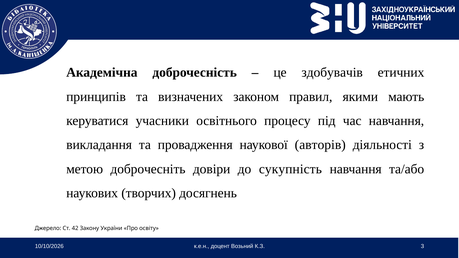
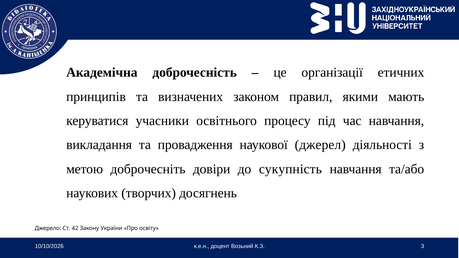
здобувачів: здобувачів -> організації (332, 73)
авторів: авторів -> джерел (320, 145)
